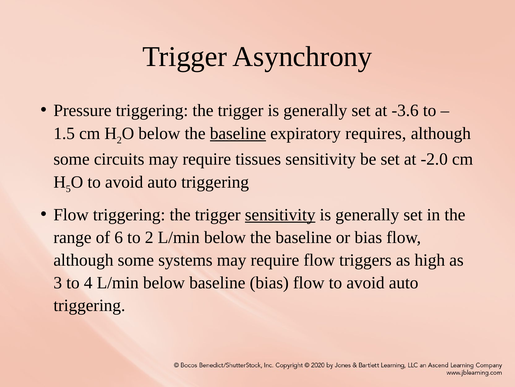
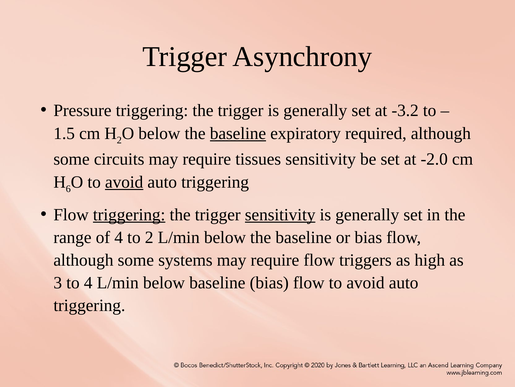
-3.6: -3.6 -> -3.2 (405, 110)
requires: requires -> required (376, 133)
5: 5 -> 6 (68, 188)
avoid underline: none -> present (124, 182)
triggering underline: none -> present (129, 214)
of 6: 6 -> 4 (119, 237)
